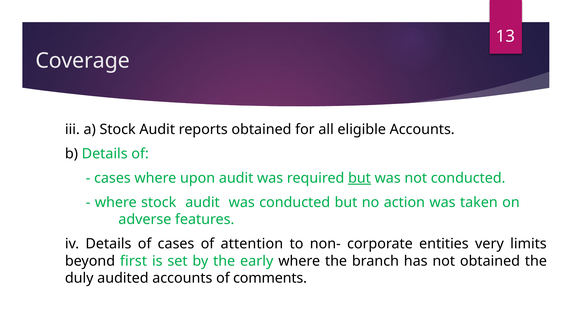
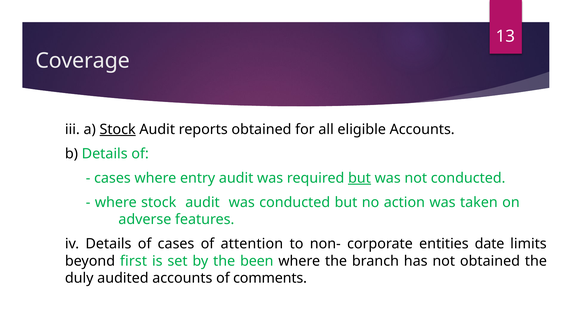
Stock underline: none -> present (118, 129)
upon: upon -> entry (198, 178)
very: very -> date (490, 244)
early: early -> been (257, 261)
